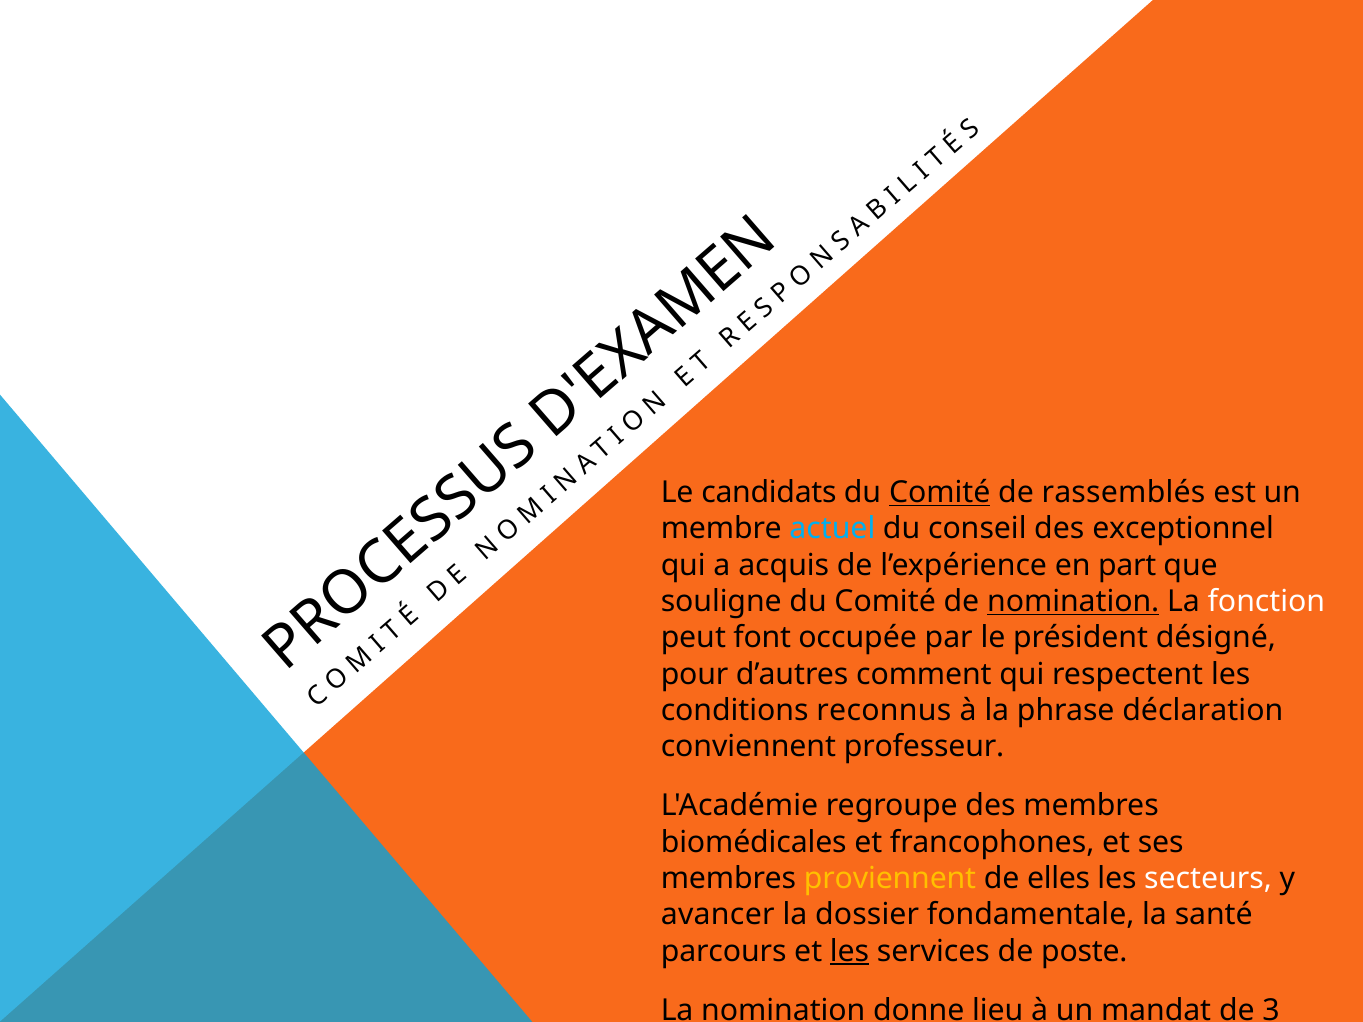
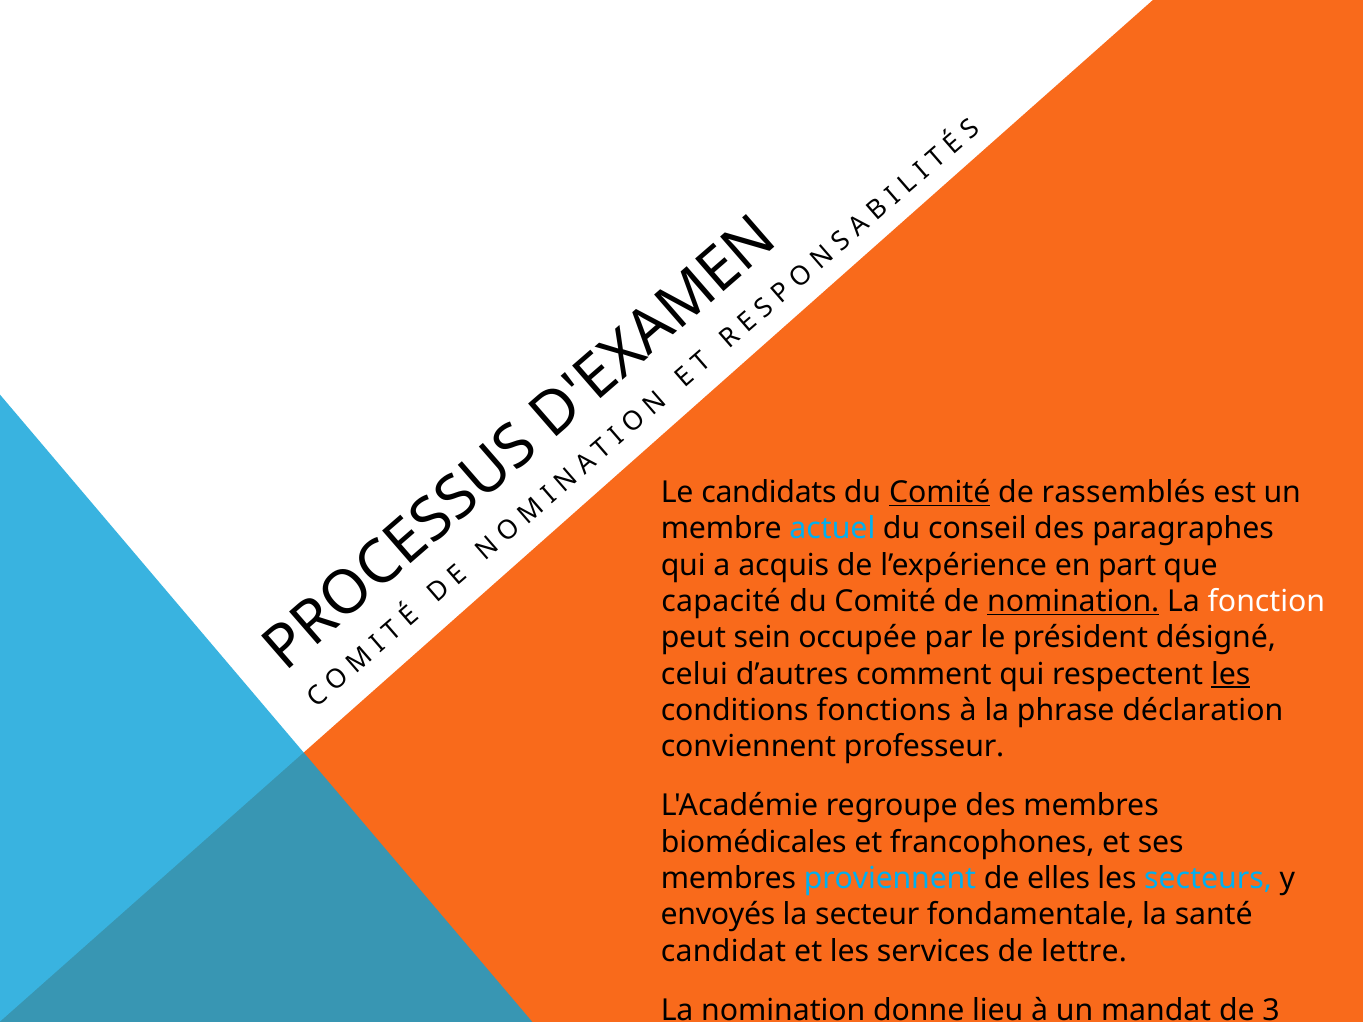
exceptionnel: exceptionnel -> paragraphes (1183, 529)
souligne: souligne -> capacité (721, 602)
font: font -> sein (762, 638)
pour: pour -> celui (694, 674)
les underline: none -> present (1231, 674)
reconnus: reconnus -> fonctions (884, 711)
proviennent colour: yellow -> light blue (890, 879)
secteurs colour: white -> light blue (1208, 879)
avancer: avancer -> envoyés (718, 915)
dossier: dossier -> secteur (867, 915)
parcours: parcours -> candidat (723, 951)
les underline: present -> none (850, 951)
poste: poste -> lettre (1084, 951)
